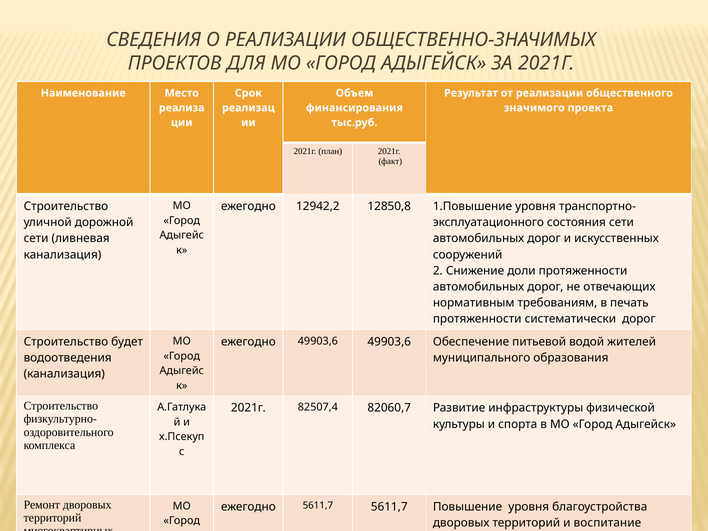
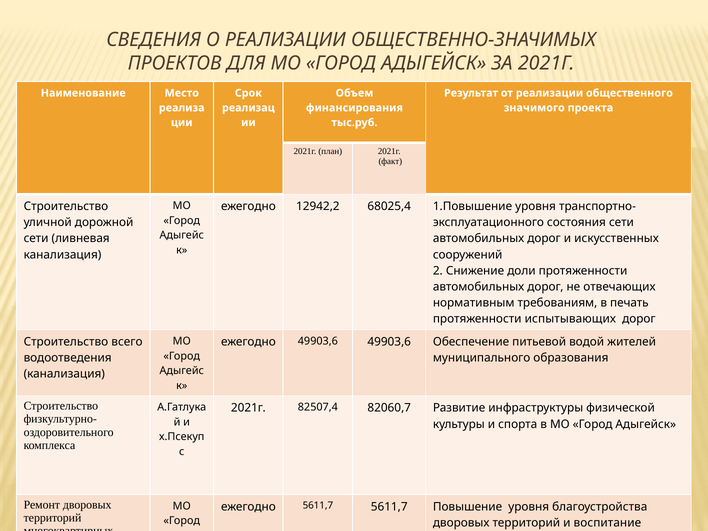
12850,8: 12850,8 -> 68025,4 (389, 206)
систематически: систематически -> испытывающих (570, 319)
будет: будет -> всего (127, 342)
